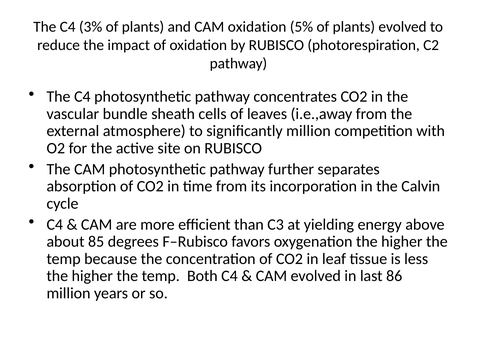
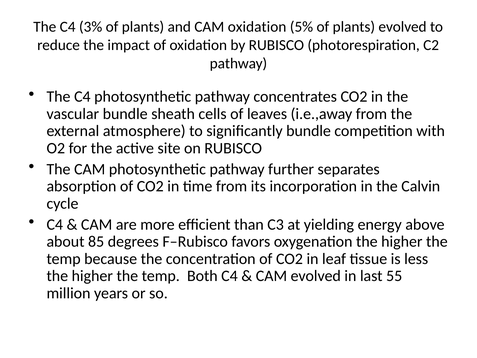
significantly million: million -> bundle (309, 131)
86: 86 -> 55 (394, 276)
